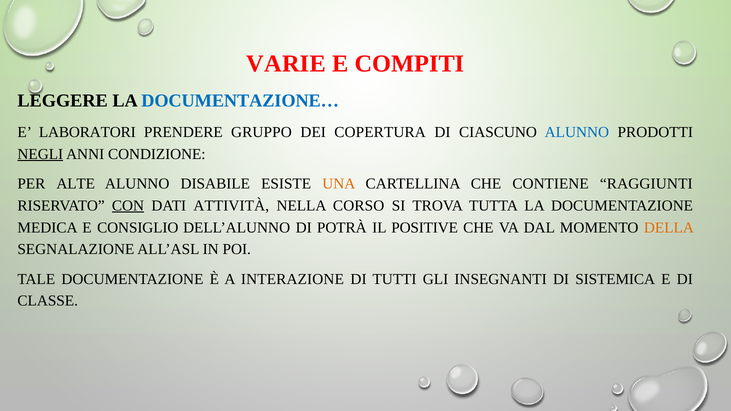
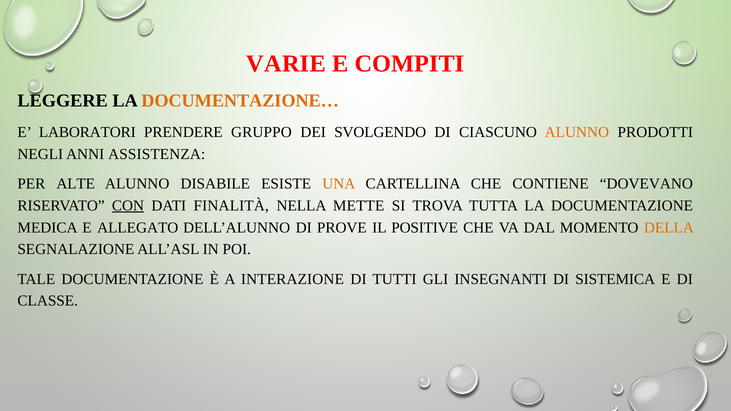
DOCUMENTAZIONE… colour: blue -> orange (240, 101)
COPERTURA: COPERTURA -> SVOLGENDO (380, 132)
ALUNNO colour: blue -> orange (577, 132)
NEGLI underline: present -> none (40, 154)
CONDIZIONE: CONDIZIONE -> ASSISTENZA (157, 154)
RAGGIUNTI: RAGGIUNTI -> DOVEVANO (646, 184)
ATTIVITÀ: ATTIVITÀ -> FINALITÀ (231, 206)
CORSO: CORSO -> METTE (359, 206)
CONSIGLIO: CONSIGLIO -> ALLEGATO (138, 228)
POTRÀ: POTRÀ -> PROVE (342, 228)
